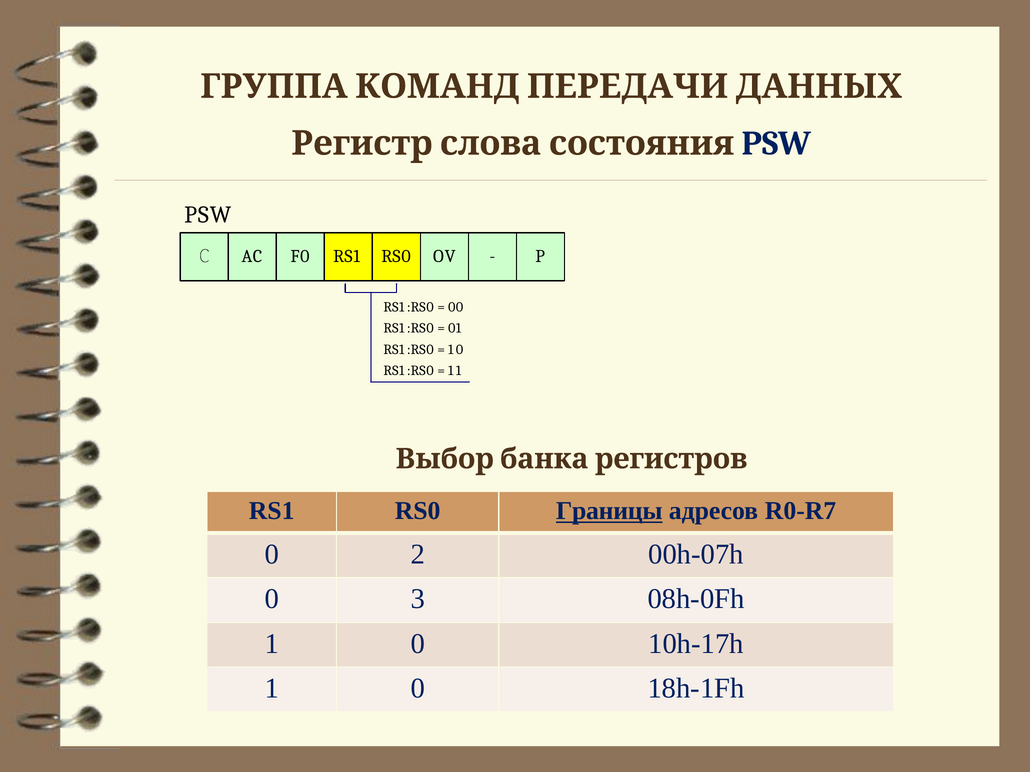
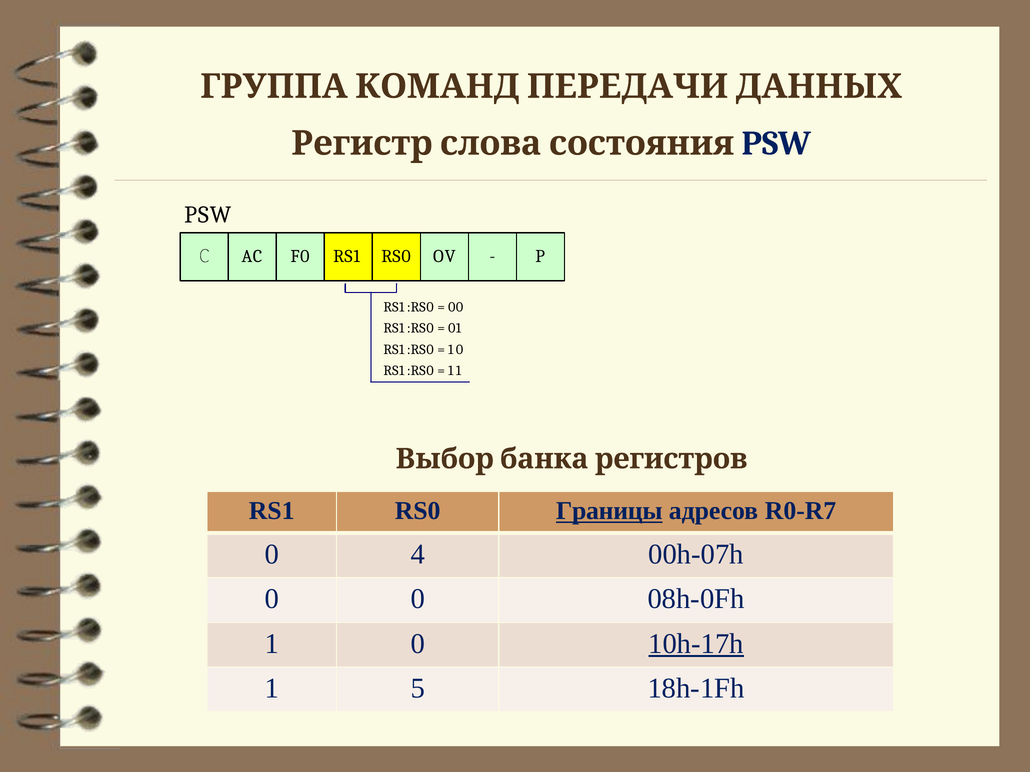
2: 2 -> 4 (418, 555)
0 3: 3 -> 0 (418, 599)
10h-17h underline: none -> present (696, 644)
0: 0 -> 5 (418, 689)
